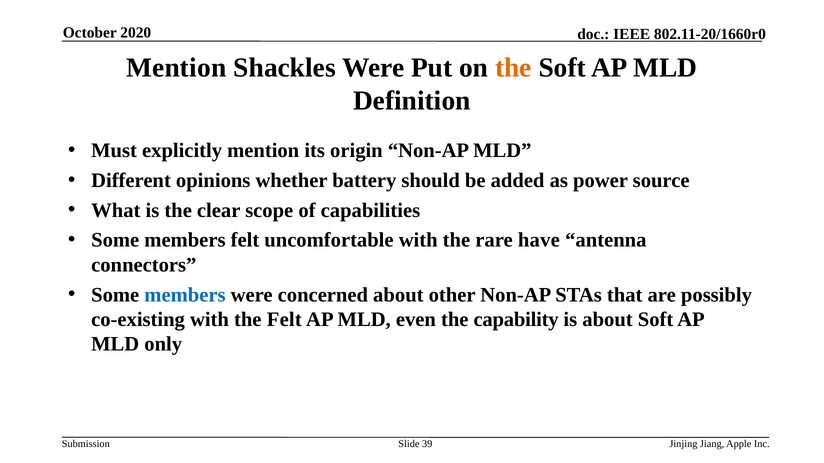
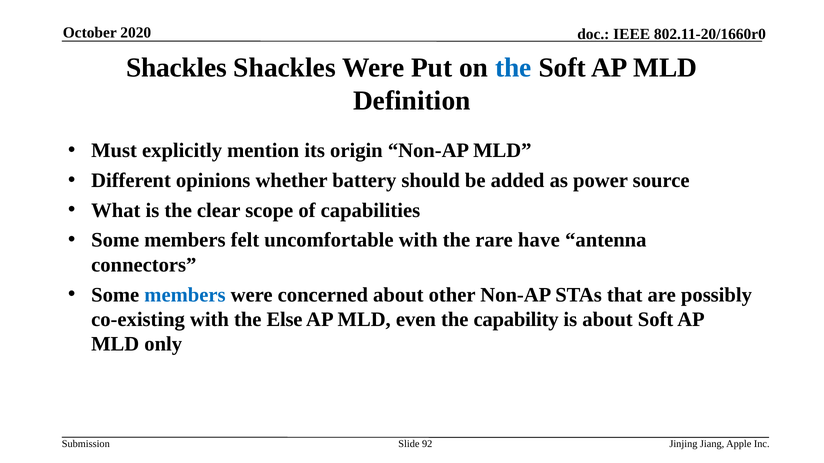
Mention: Mention -> Shackles (176, 68)
the colour: orange -> blue (513, 68)
the Felt: Felt -> Else (285, 320)
39: 39 -> 92 (427, 445)
